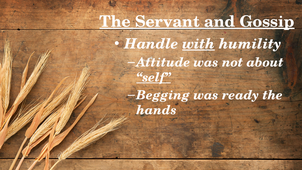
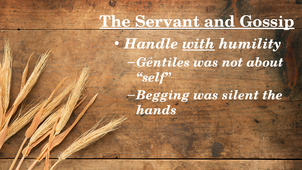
Attitude: Attitude -> Gentiles (163, 62)
self underline: present -> none (153, 77)
ready: ready -> silent (241, 95)
